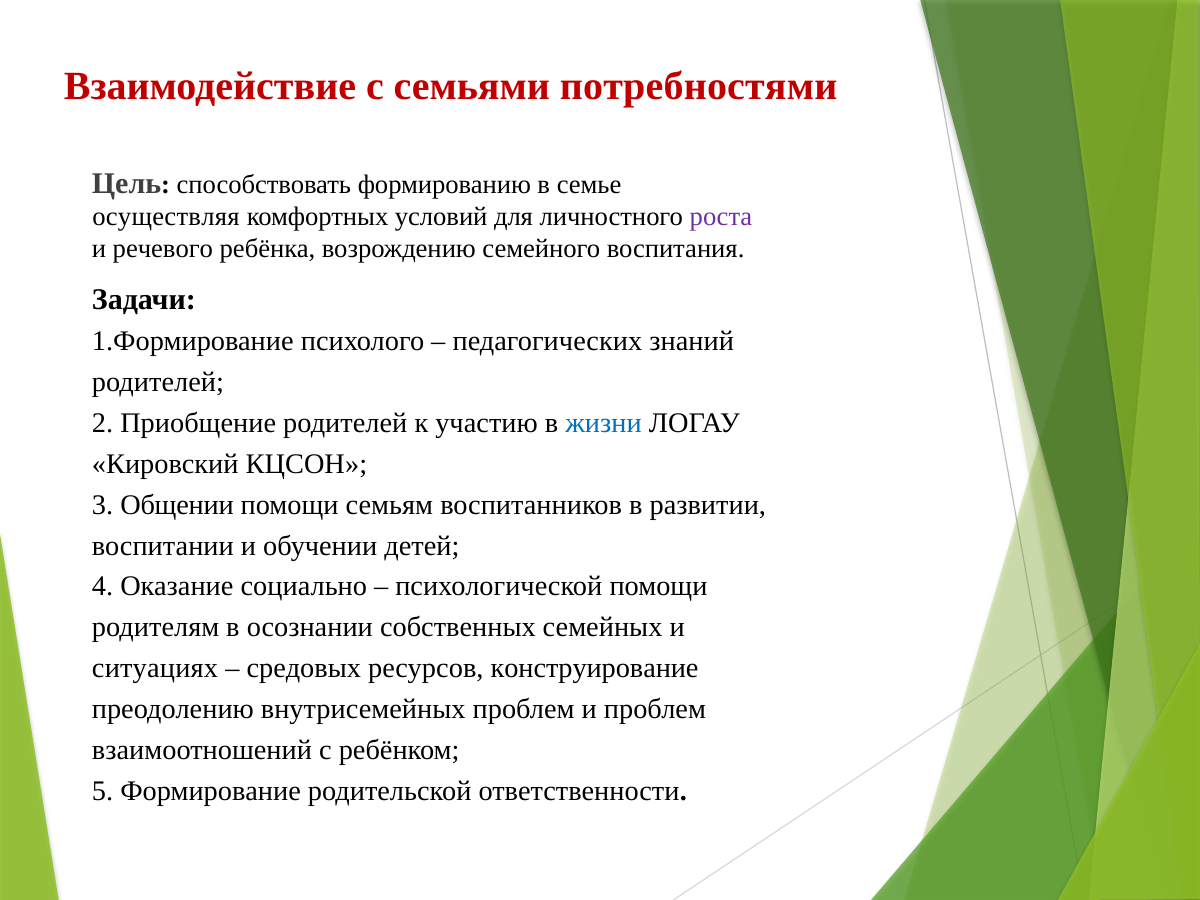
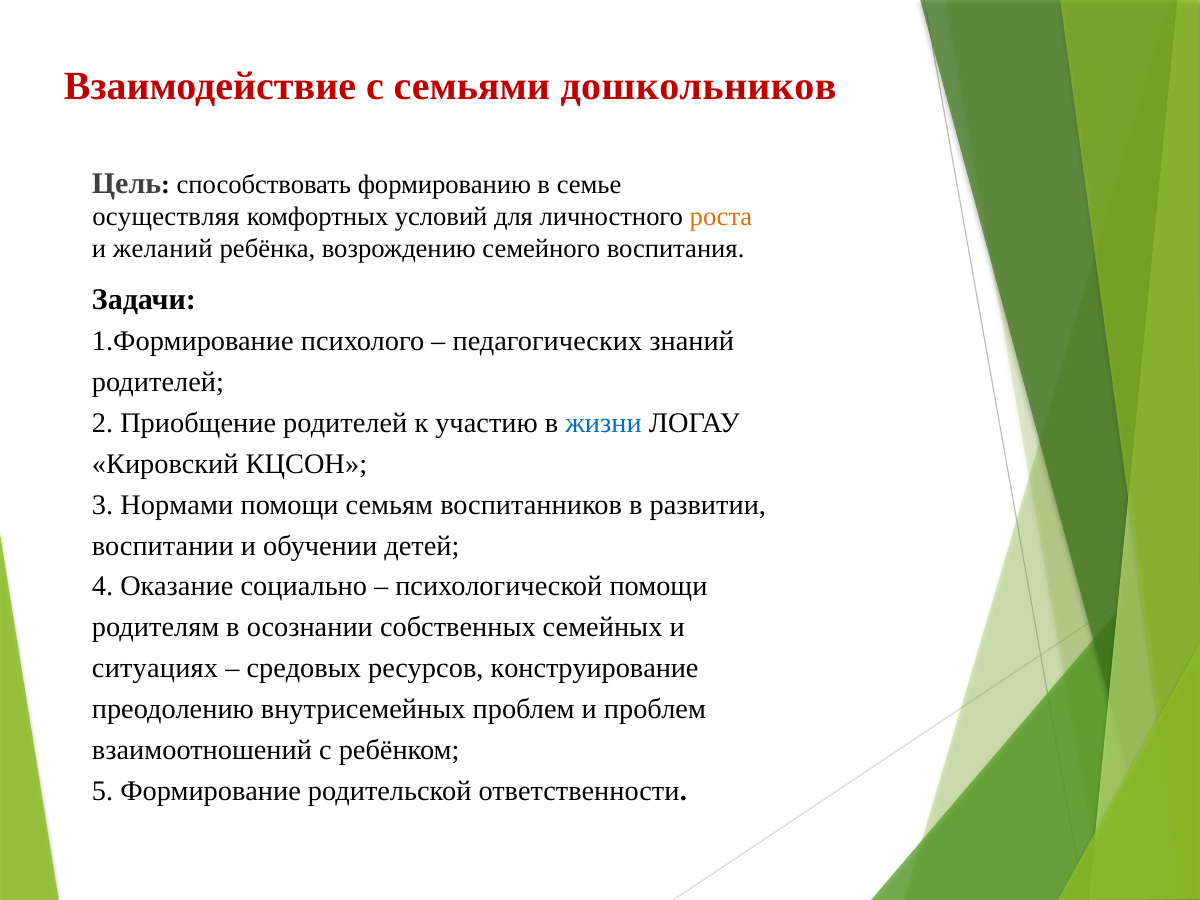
потребностями: потребностями -> дошкольников (699, 86)
роста colour: purple -> orange (721, 217)
речевого: речевого -> желаний (163, 249)
Общении: Общении -> Нормами (177, 505)
